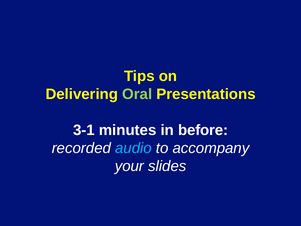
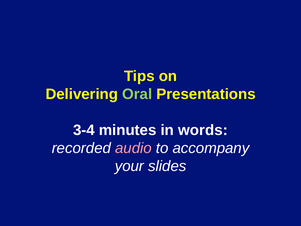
3-1: 3-1 -> 3-4 (84, 130)
before: before -> words (203, 130)
audio colour: light blue -> pink (133, 148)
